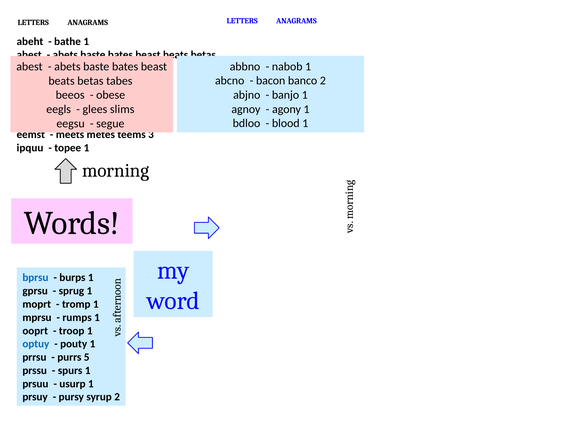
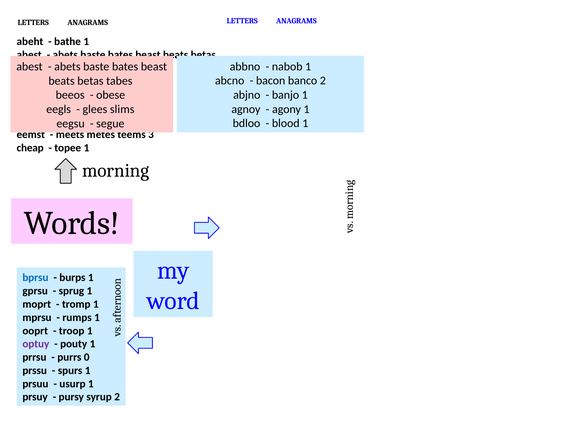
ipquu: ipquu -> cheap (30, 148)
optuy colour: blue -> purple (36, 345)
5: 5 -> 0 (87, 358)
